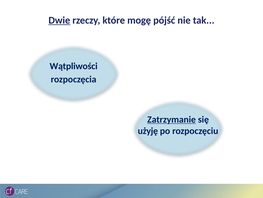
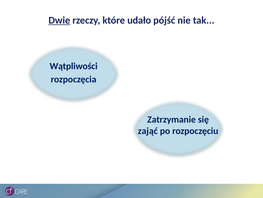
mogę: mogę -> udało (139, 20)
Zatrzymanie underline: present -> none (172, 119)
użyję: użyję -> zająć (148, 130)
